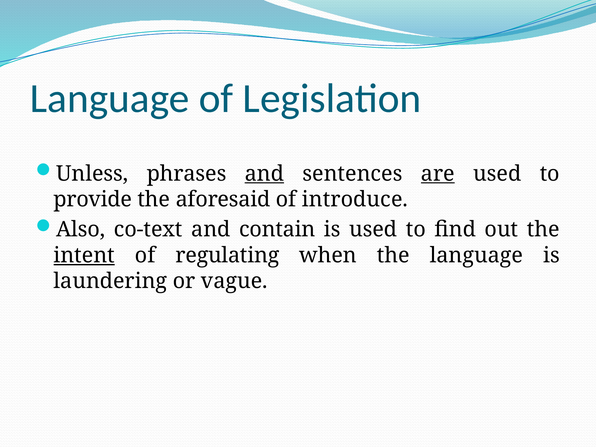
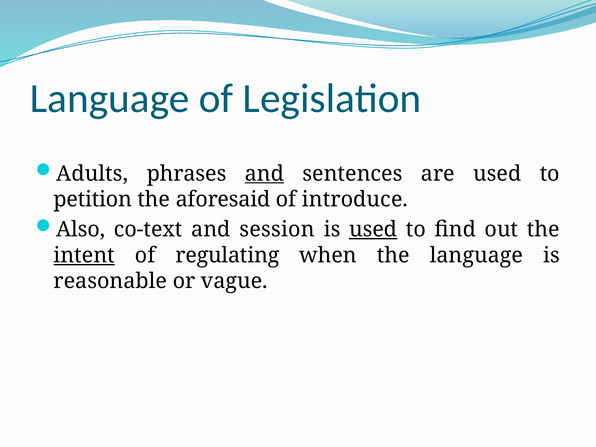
Unless: Unless -> Adults (92, 174)
are underline: present -> none (438, 174)
provide: provide -> petition (93, 199)
contain: contain -> session (277, 230)
used underline: none -> present (373, 230)
laundering: laundering -> reasonable (110, 281)
